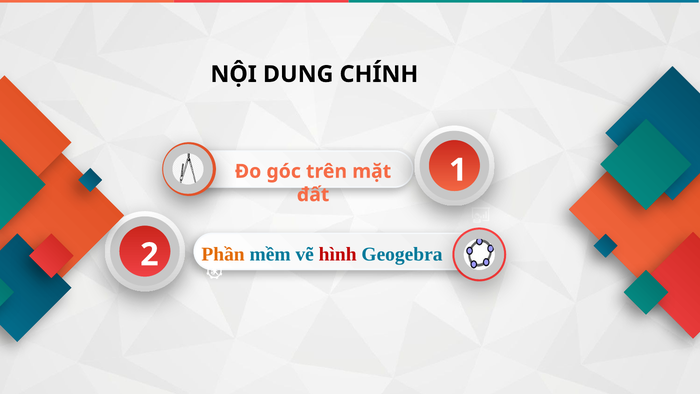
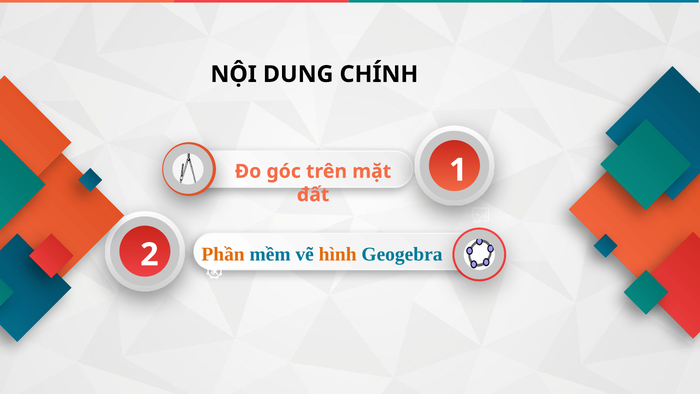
hình colour: red -> orange (338, 254)
